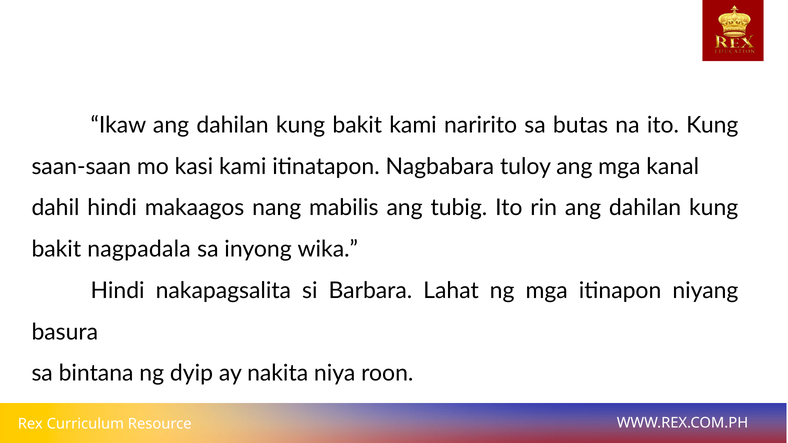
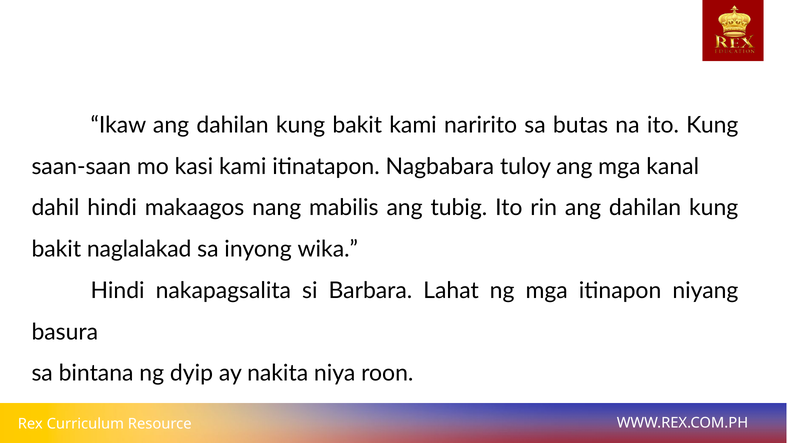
nagpadala: nagpadala -> naglalakad (139, 249)
